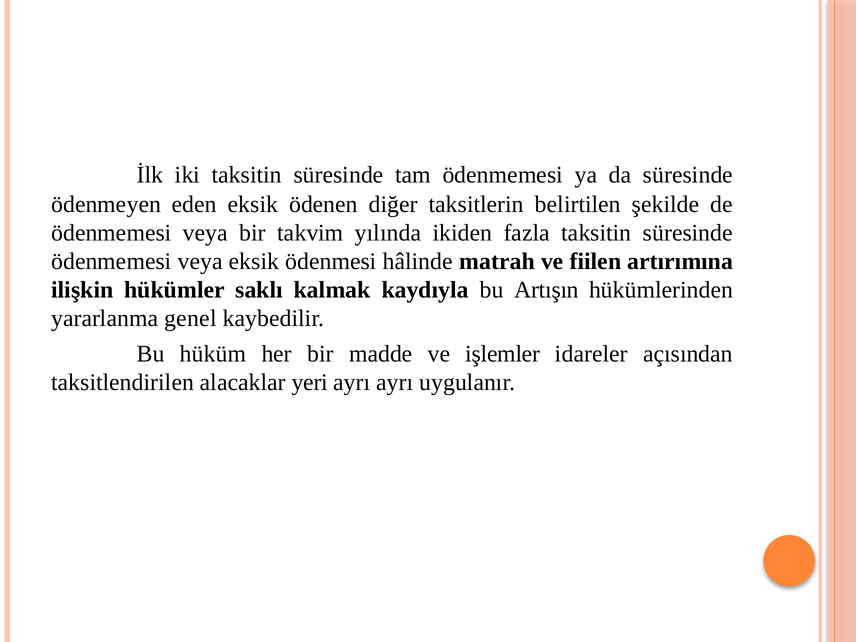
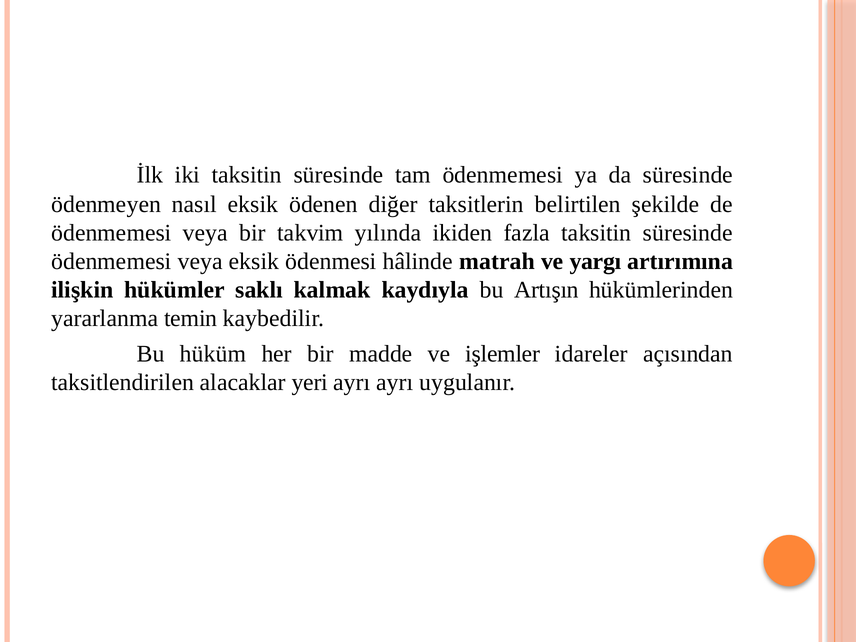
eden: eden -> nasıl (194, 204)
fiilen: fiilen -> yargı (596, 261)
genel: genel -> temin (191, 318)
